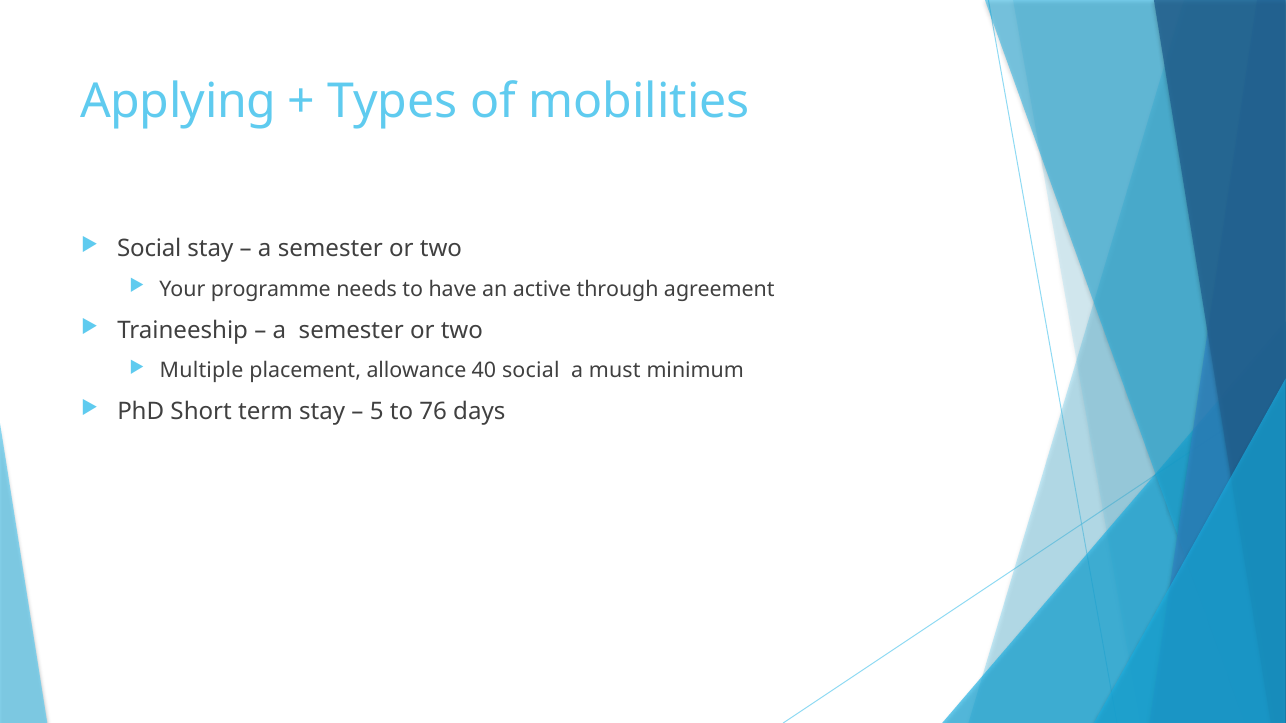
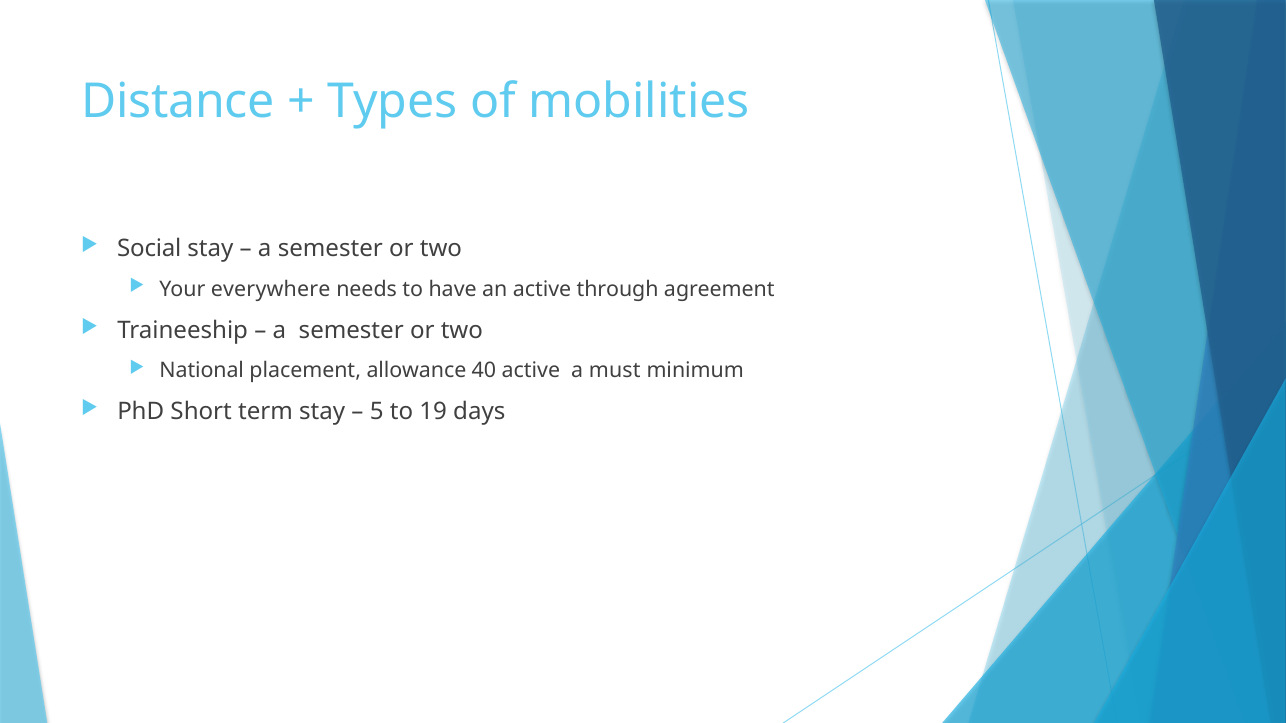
Applying: Applying -> Distance (178, 101)
programme: programme -> everywhere (271, 289)
Multiple: Multiple -> National (202, 371)
40 social: social -> active (531, 371)
76: 76 -> 19 (433, 412)
